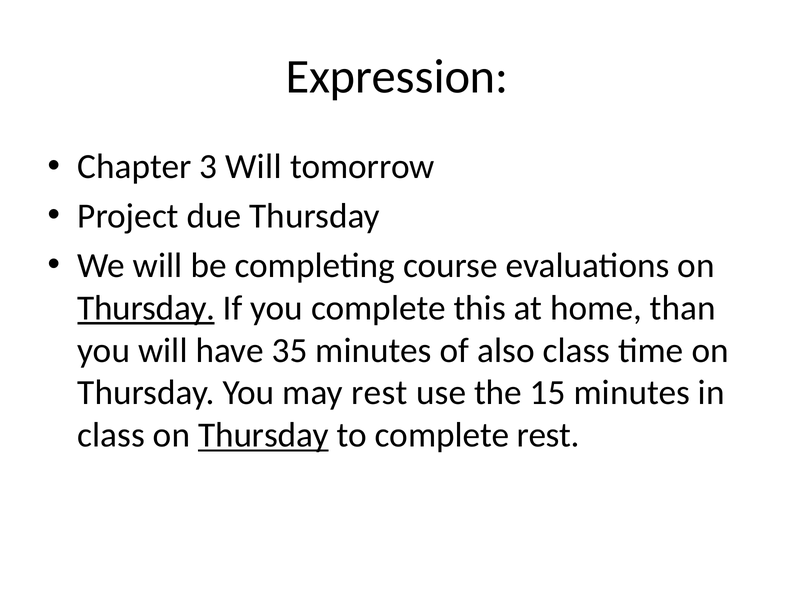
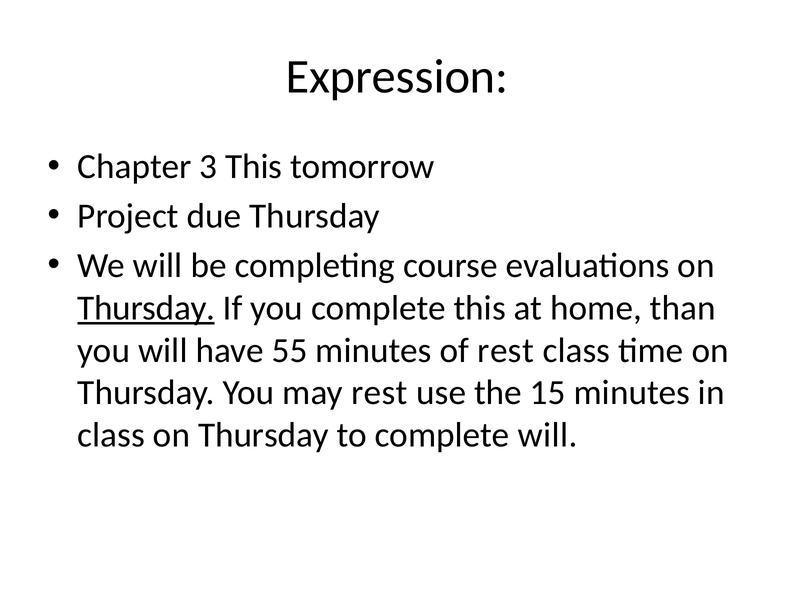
3 Will: Will -> This (254, 167)
35: 35 -> 55 (290, 350)
of also: also -> rest (506, 350)
Thursday underline: present -> none (263, 435)
complete rest: rest -> will (548, 435)
